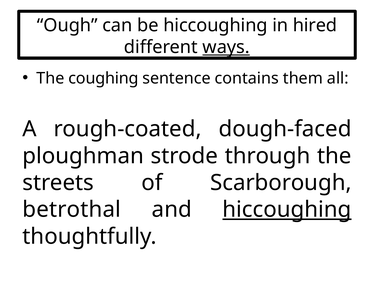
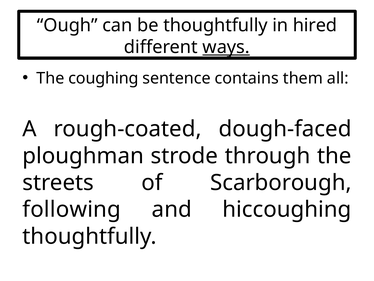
be hiccoughing: hiccoughing -> thoughtfully (215, 25)
betrothal: betrothal -> following (72, 209)
hiccoughing underline: present -> none (287, 209)
